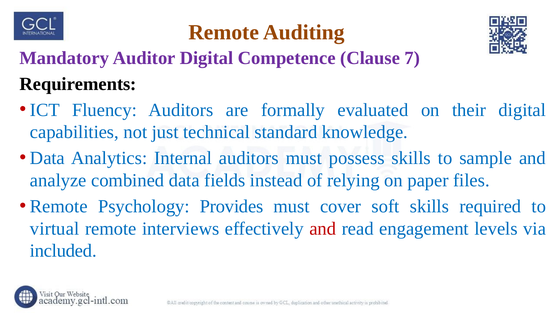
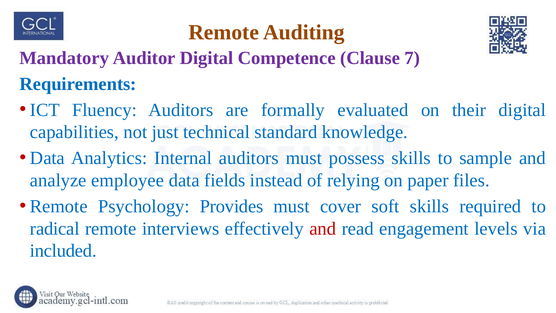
Requirements colour: black -> blue (78, 84)
combined: combined -> employee (128, 180)
virtual: virtual -> radical (55, 228)
